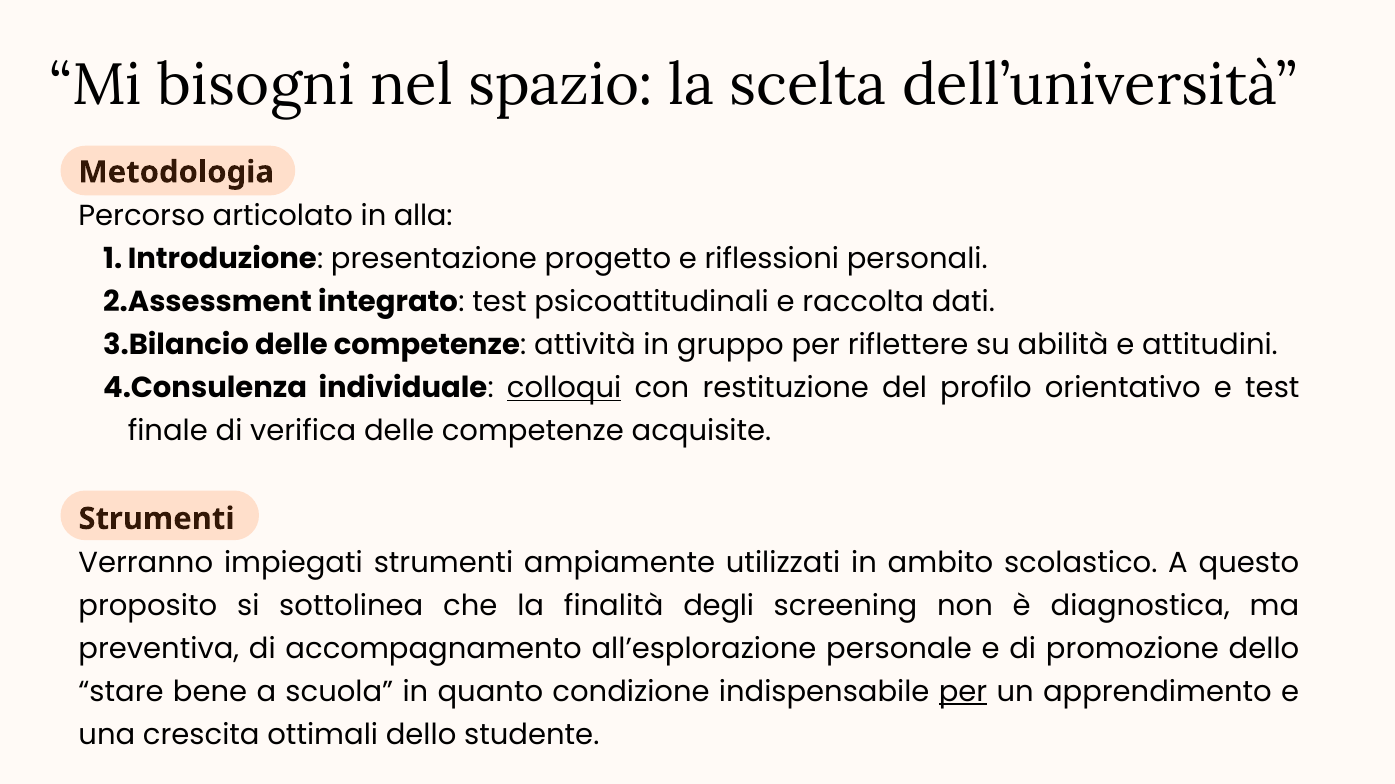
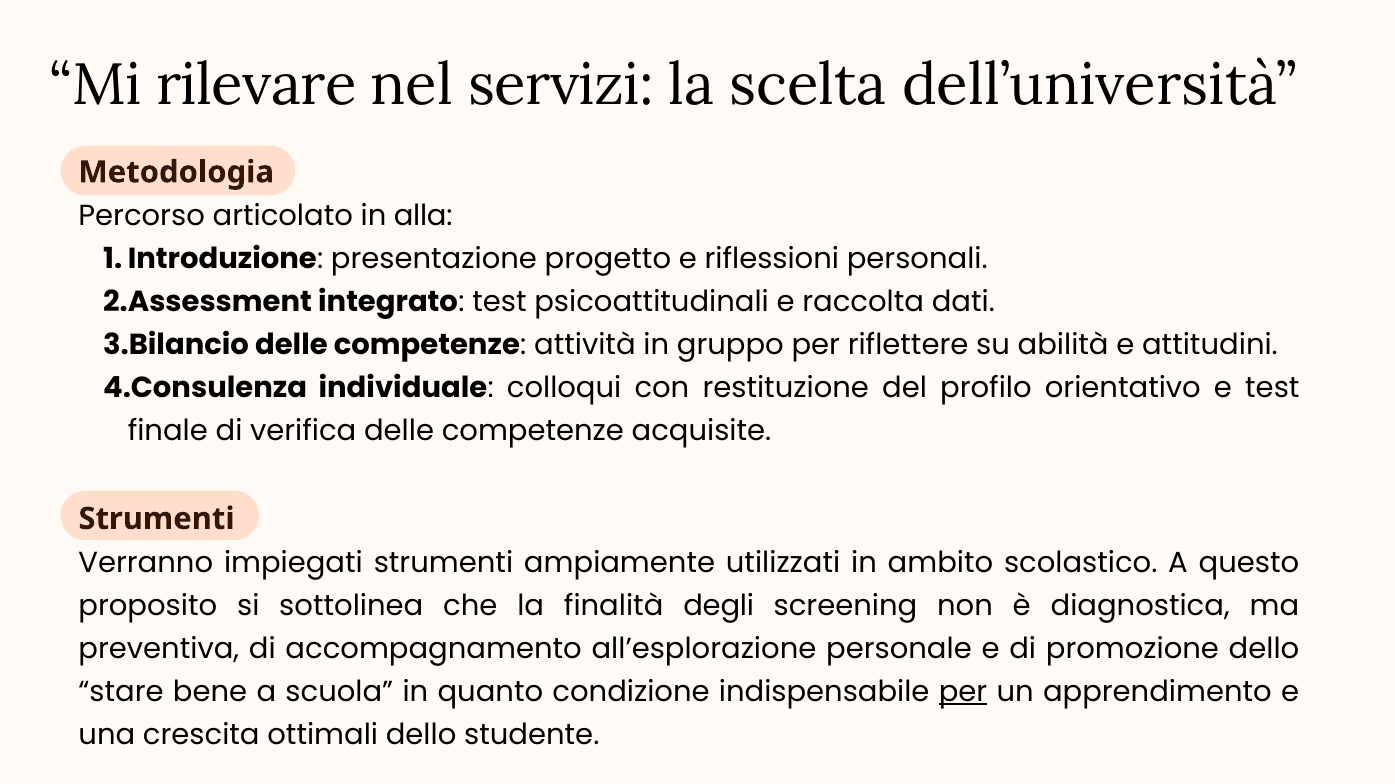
bisogni: bisogni -> rilevare (257, 86)
spazio: spazio -> servizi (561, 86)
colloqui underline: present -> none (564, 388)
